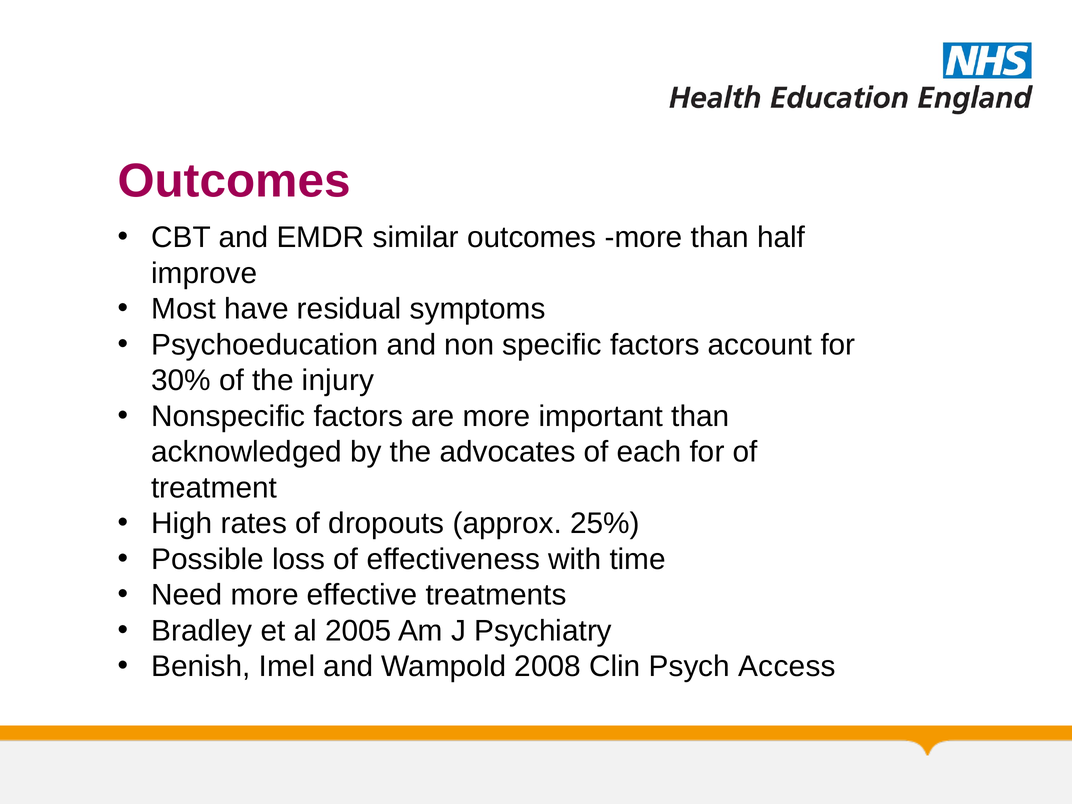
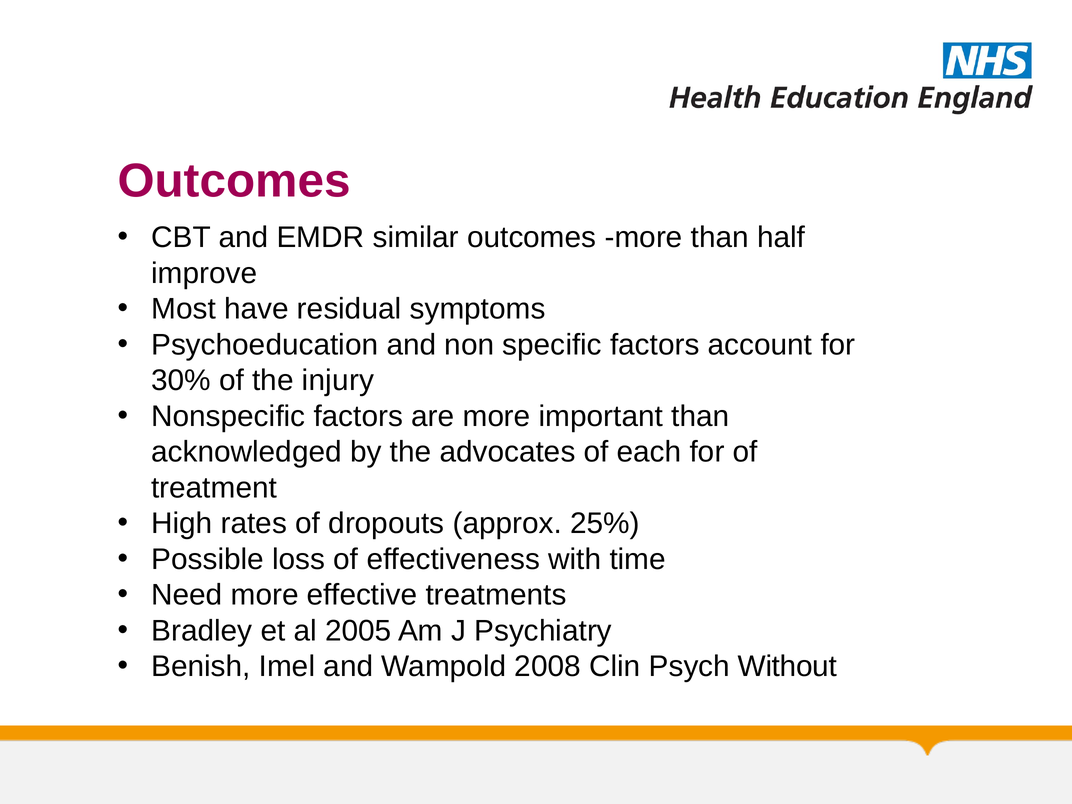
Access: Access -> Without (787, 667)
